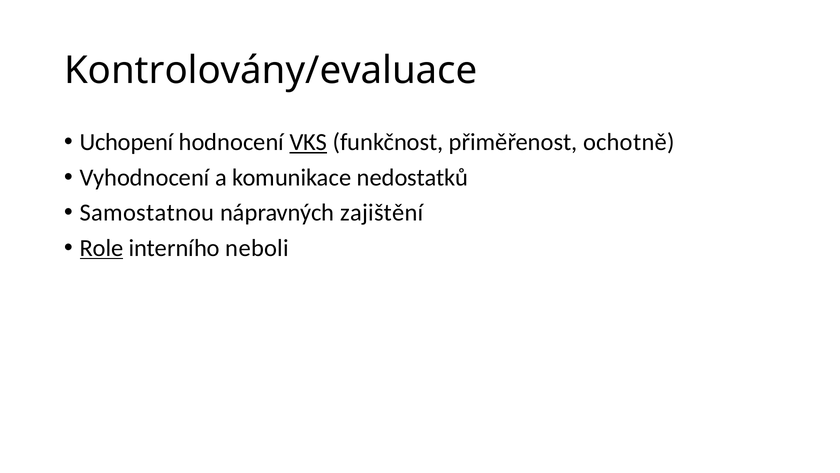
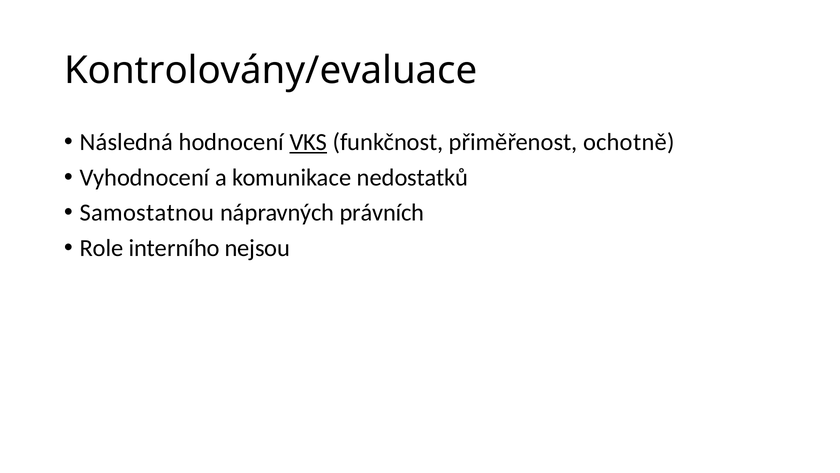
Uchopení: Uchopení -> Následná (126, 142)
zajištění: zajištění -> právních (382, 212)
Role underline: present -> none (102, 248)
neboli: neboli -> nejsou (257, 248)
